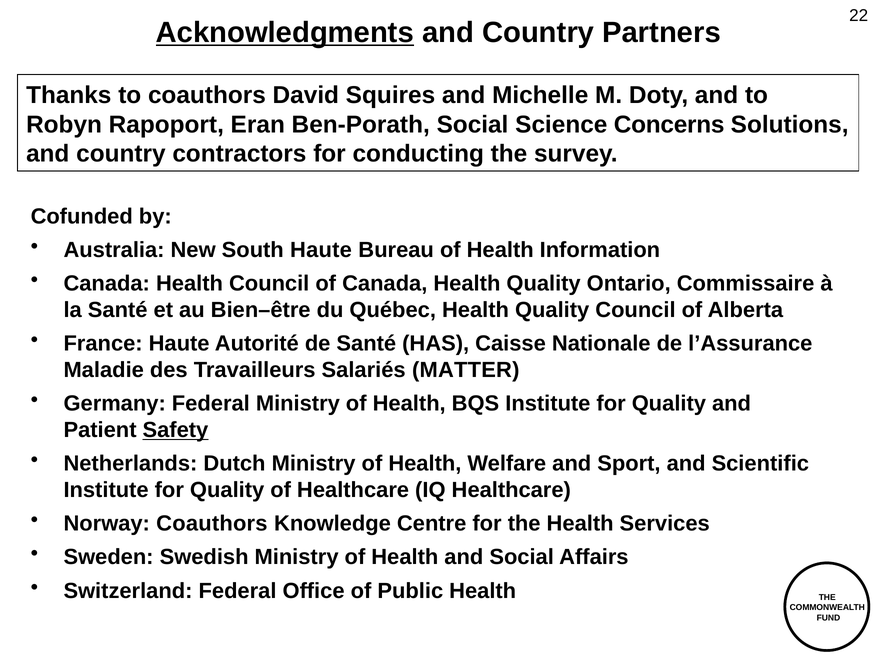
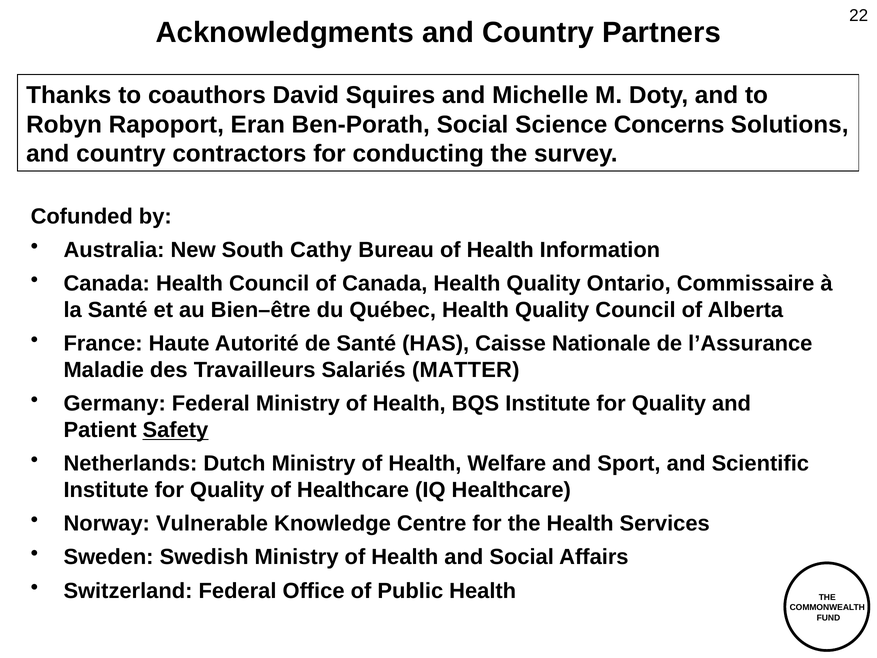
Acknowledgments underline: present -> none (285, 33)
South Haute: Haute -> Cathy (321, 250)
Norway Coauthors: Coauthors -> Vulnerable (212, 523)
